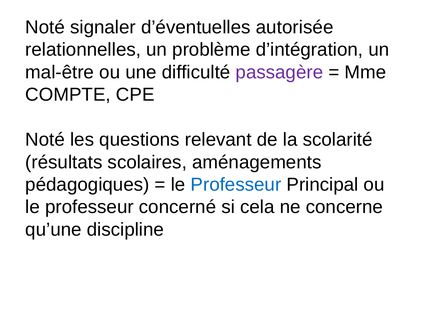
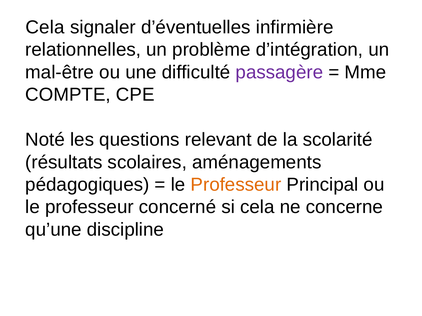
Noté: Noté -> Cela (45, 27)
autorisée: autorisée -> infirmière (295, 27)
Professeur colour: blue -> orange (236, 185)
